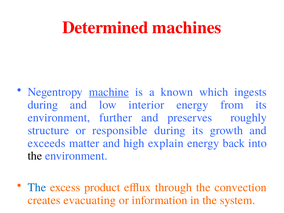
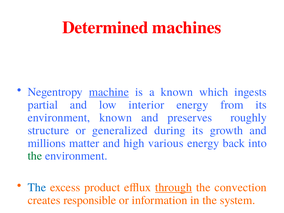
during: during -> partial (43, 105)
environment further: further -> known (116, 118)
responsible: responsible -> generalized (120, 130)
exceeds: exceeds -> millions (47, 143)
explain: explain -> various (166, 143)
the colour: black -> green (35, 156)
through underline: none -> present (174, 187)
evacuating: evacuating -> responsible (90, 200)
